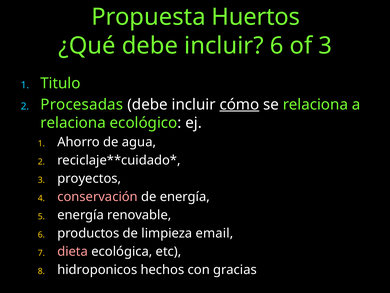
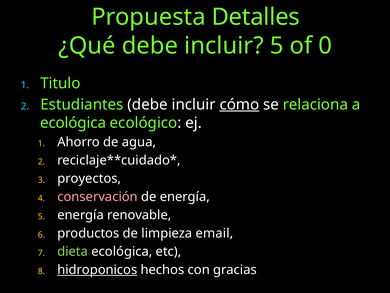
Huertos: Huertos -> Detalles (256, 17)
incluir 6: 6 -> 5 (277, 46)
of 3: 3 -> 0 (325, 46)
Procesadas: Procesadas -> Estudiantes (82, 104)
relaciona: relaciona -> ecológica (73, 123)
dieta colour: pink -> light green (73, 251)
hidroponicos underline: none -> present (97, 269)
